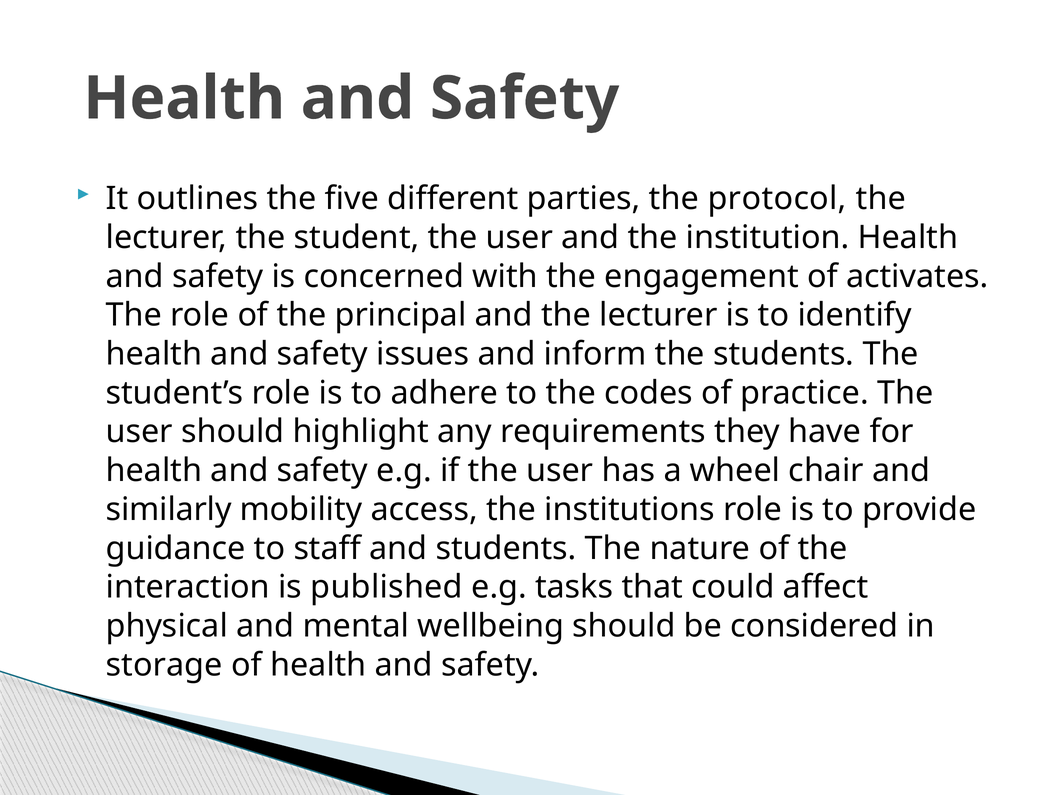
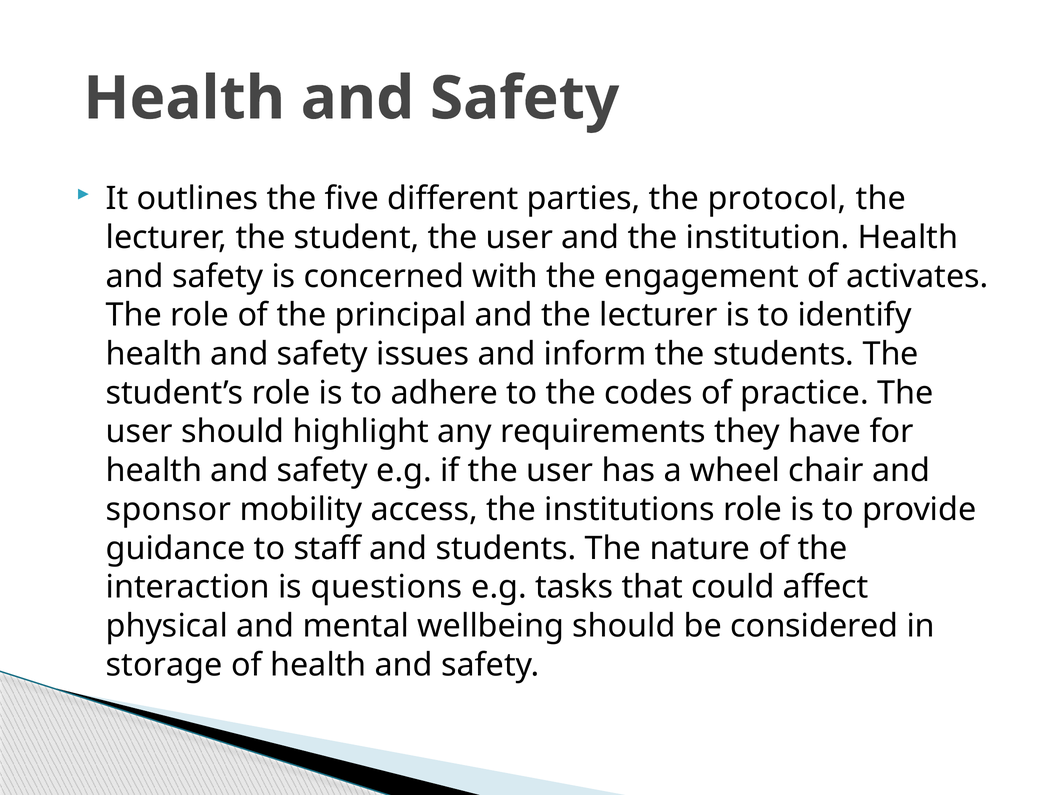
similarly: similarly -> sponsor (168, 509)
published: published -> questions (387, 587)
